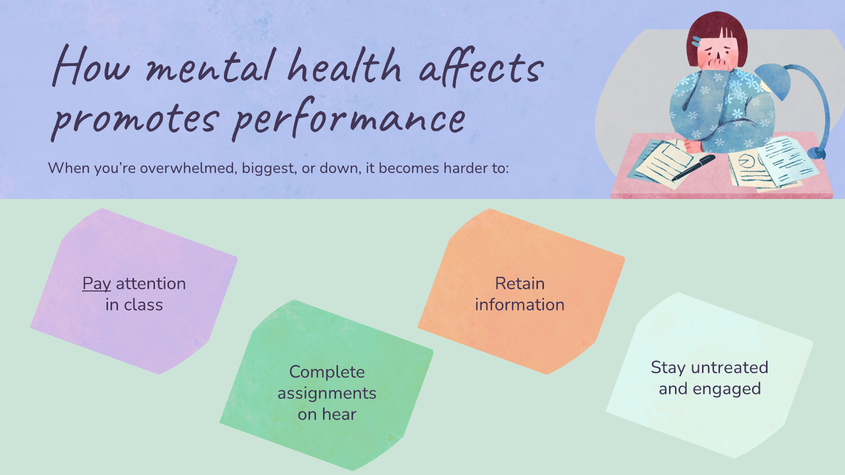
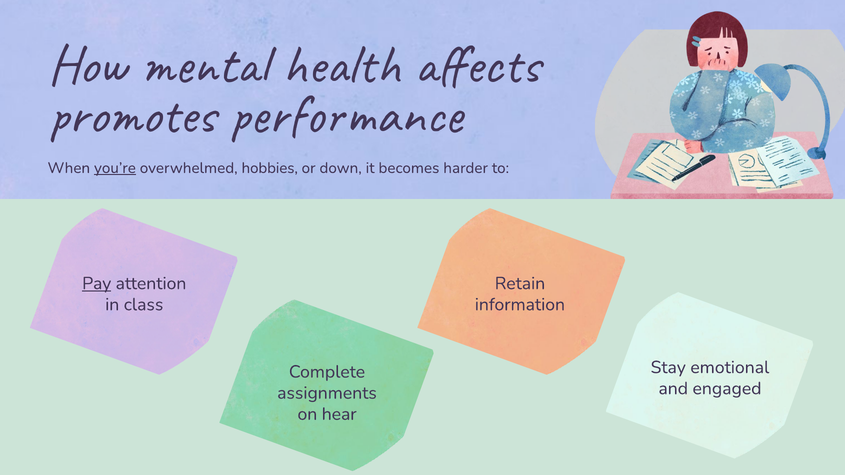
you’re underline: none -> present (115, 168)
biggest: biggest -> hobbies (270, 168)
untreated: untreated -> emotional (730, 368)
